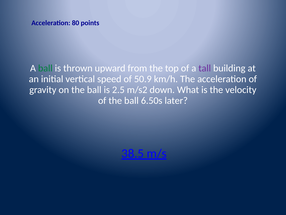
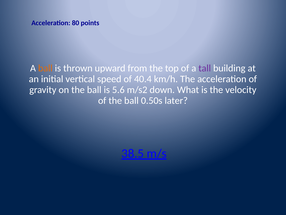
ball colour: green -> orange (45, 68)
50.9: 50.9 -> 40.4 (143, 79)
2.5: 2.5 -> 5.6 (118, 90)
6.50s: 6.50s -> 0.50s (152, 100)
